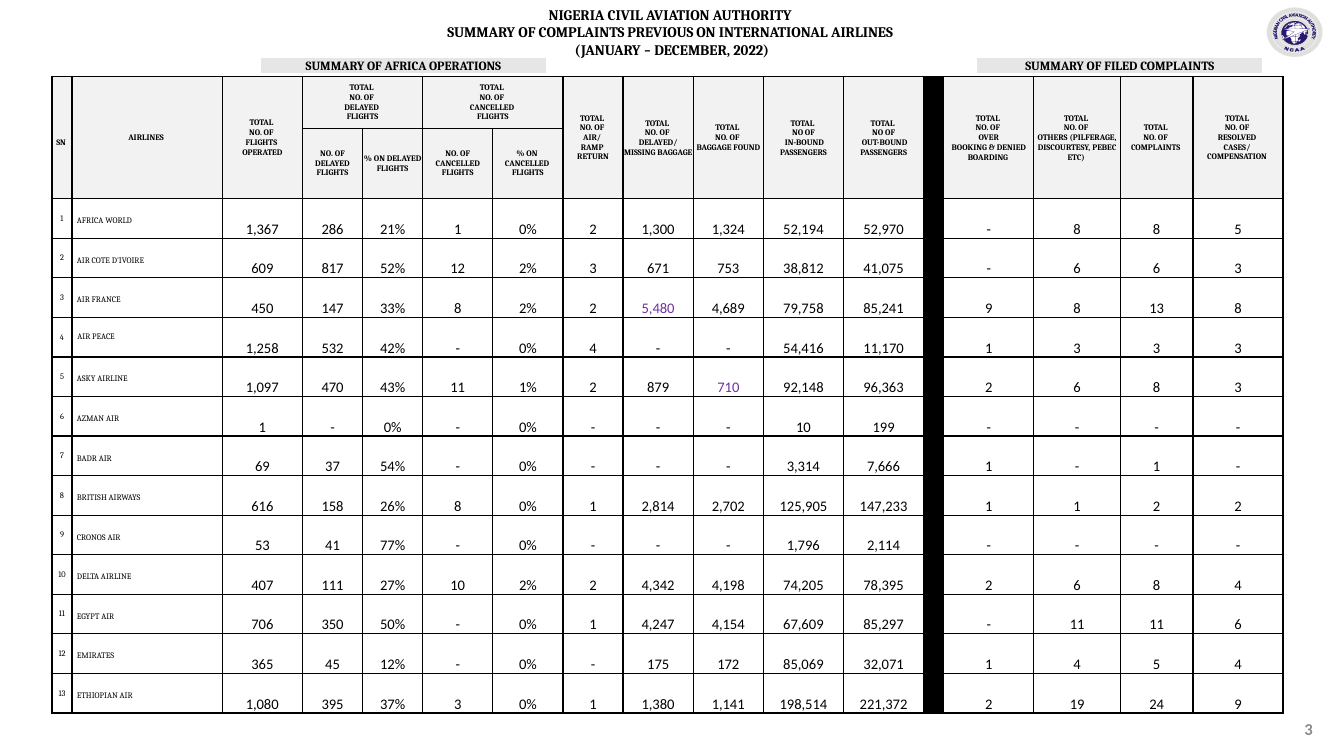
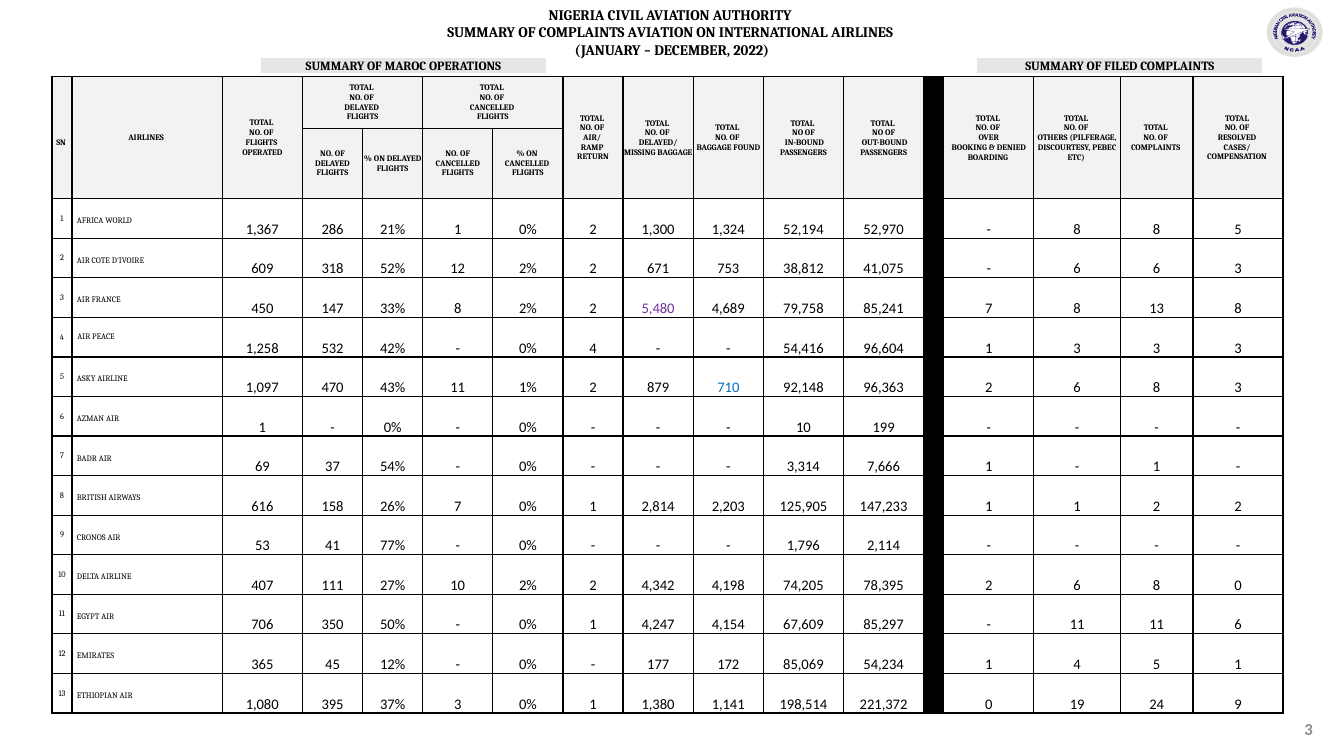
COMPLAINTS PREVIOUS: PREVIOUS -> AVIATION (660, 33)
OF AFRICA: AFRICA -> MAROC (406, 67)
817: 817 -> 318 (333, 269)
12 2% 3: 3 -> 2 (593, 269)
85,241 9: 9 -> 7 (989, 309)
11,170: 11,170 -> 96,604 (884, 348)
710 colour: purple -> blue (728, 388)
26% 8: 8 -> 7 (458, 506)
2,702: 2,702 -> 2,203 (728, 506)
6 8 4: 4 -> 0 (1238, 585)
175: 175 -> 177 (658, 664)
32,071: 32,071 -> 54,234 (884, 664)
5 4: 4 -> 1 (1238, 664)
221,372 2: 2 -> 0 (989, 704)
